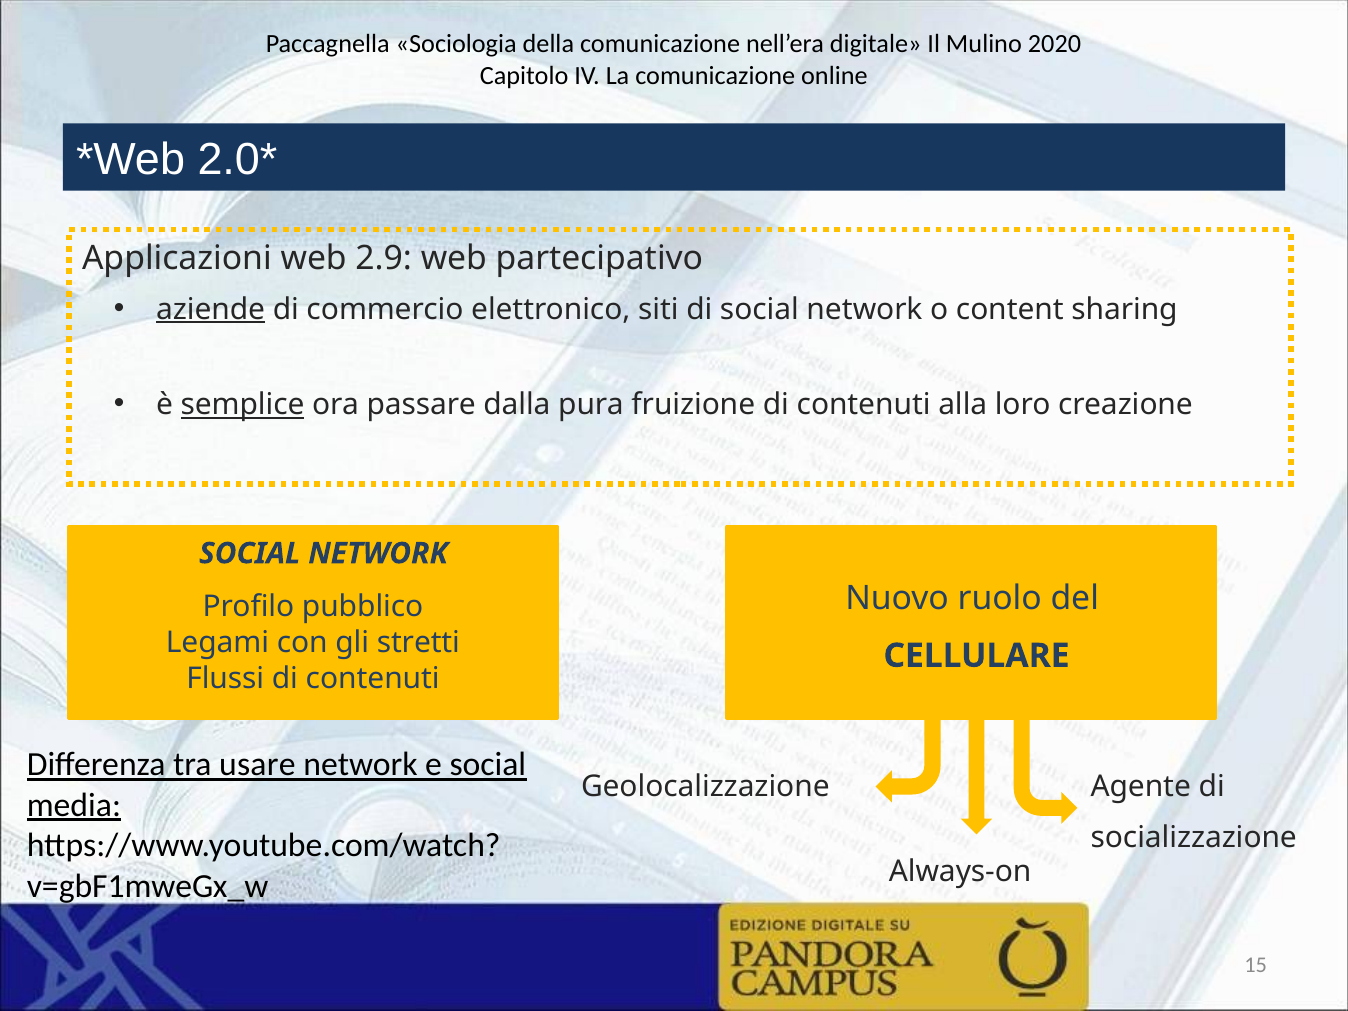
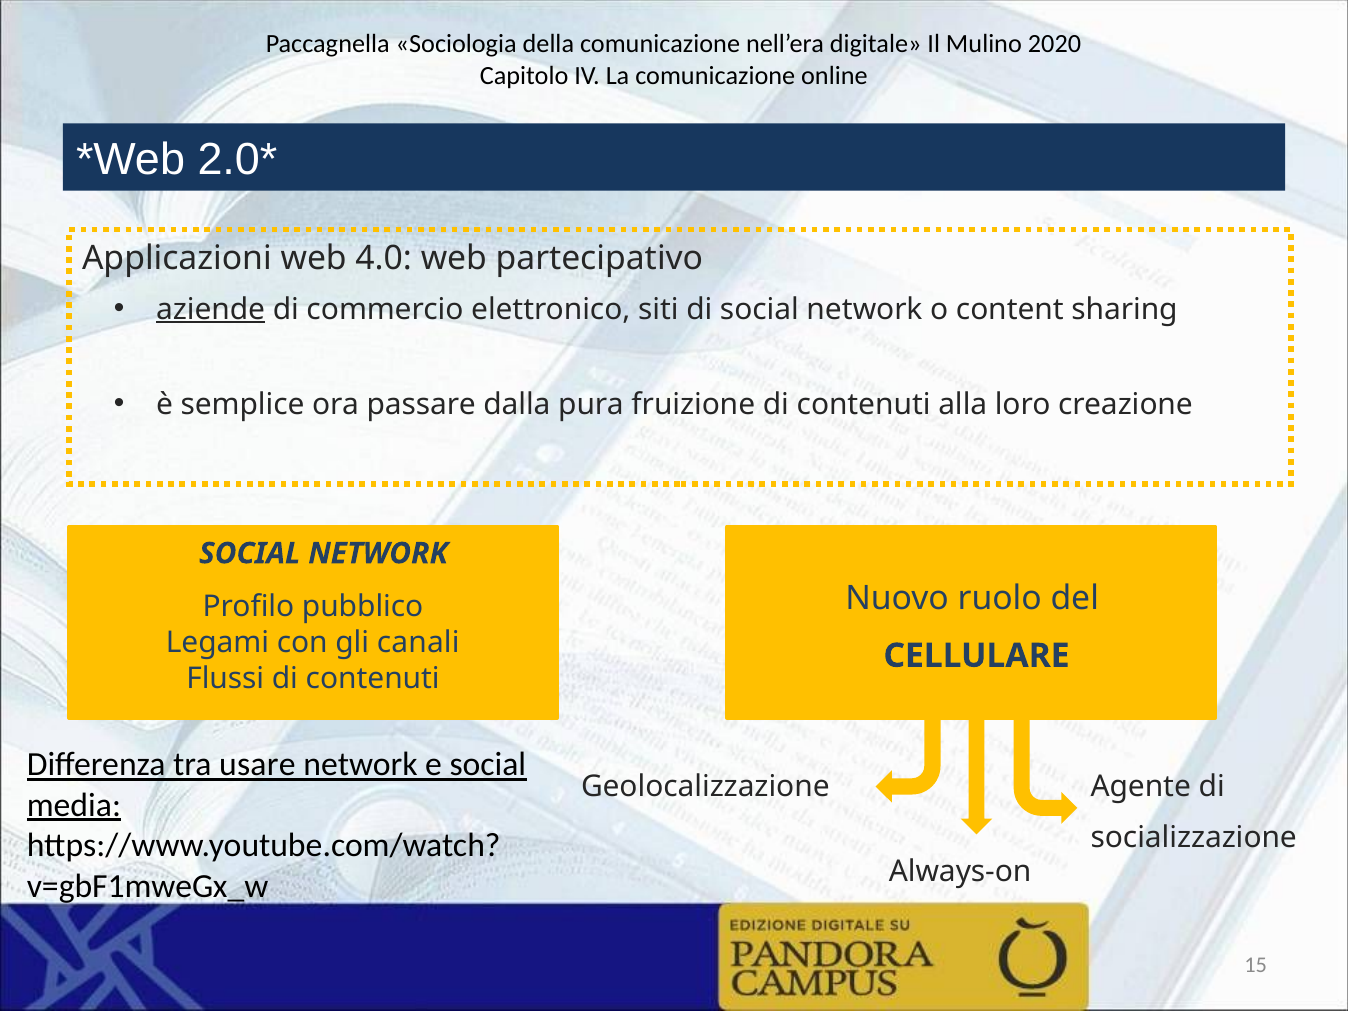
2.9: 2.9 -> 4.0 (384, 259)
semplice underline: present -> none (243, 405)
stretti: stretti -> canali (418, 642)
